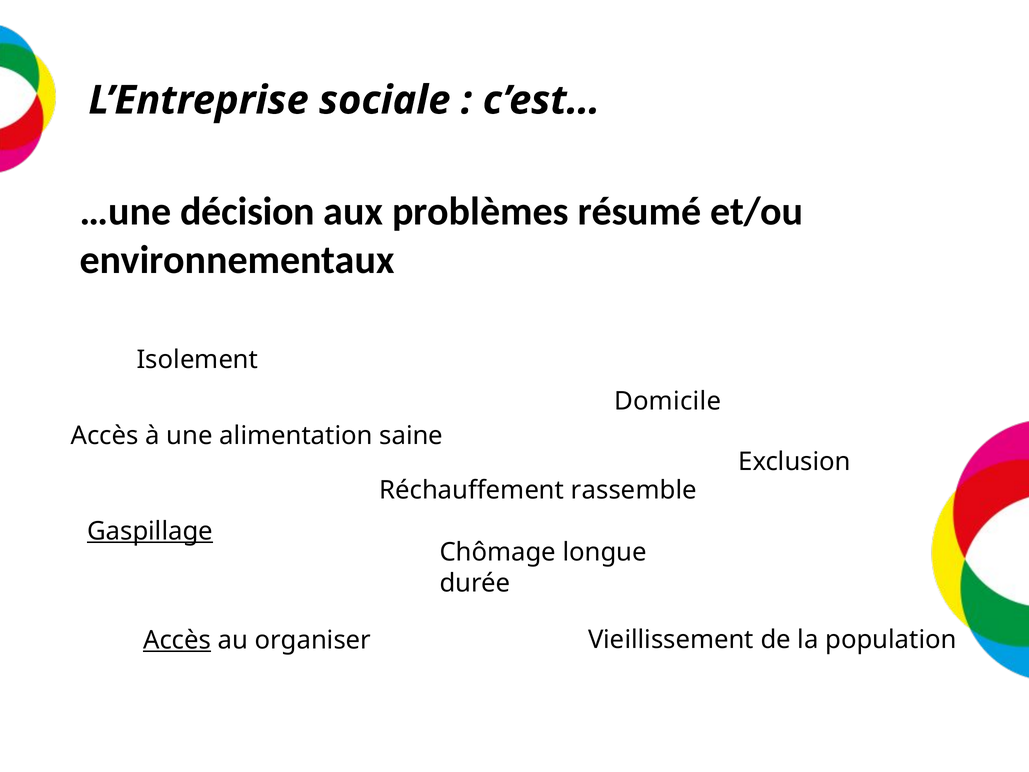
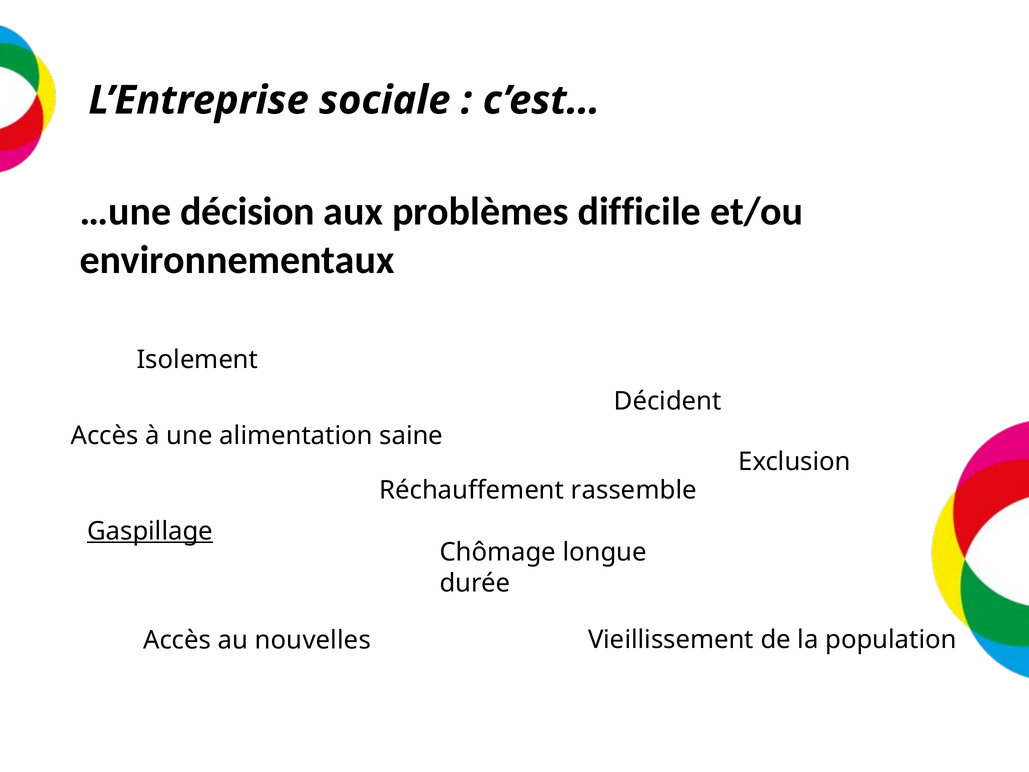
résumé: résumé -> difficile (639, 212)
Domicile: Domicile -> Décident (668, 401)
Accès underline: present -> none (177, 640)
organiser: organiser -> nouvelles (313, 640)
